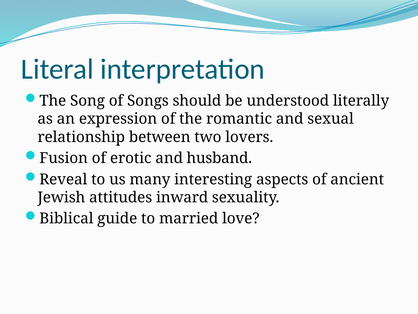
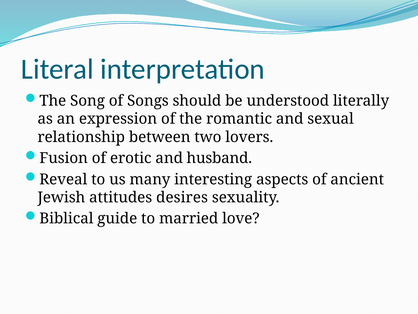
inward: inward -> desires (182, 197)
